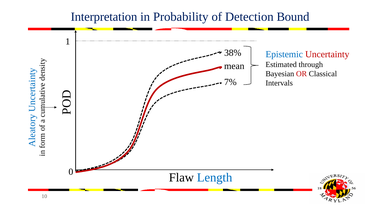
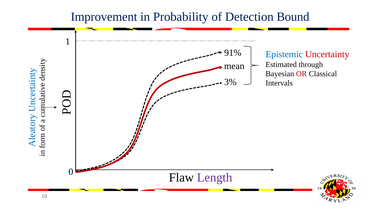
Interpretation: Interpretation -> Improvement (104, 17)
38%: 38% -> 91% (233, 53)
7%: 7% -> 3% (230, 82)
Length colour: blue -> purple (215, 178)
